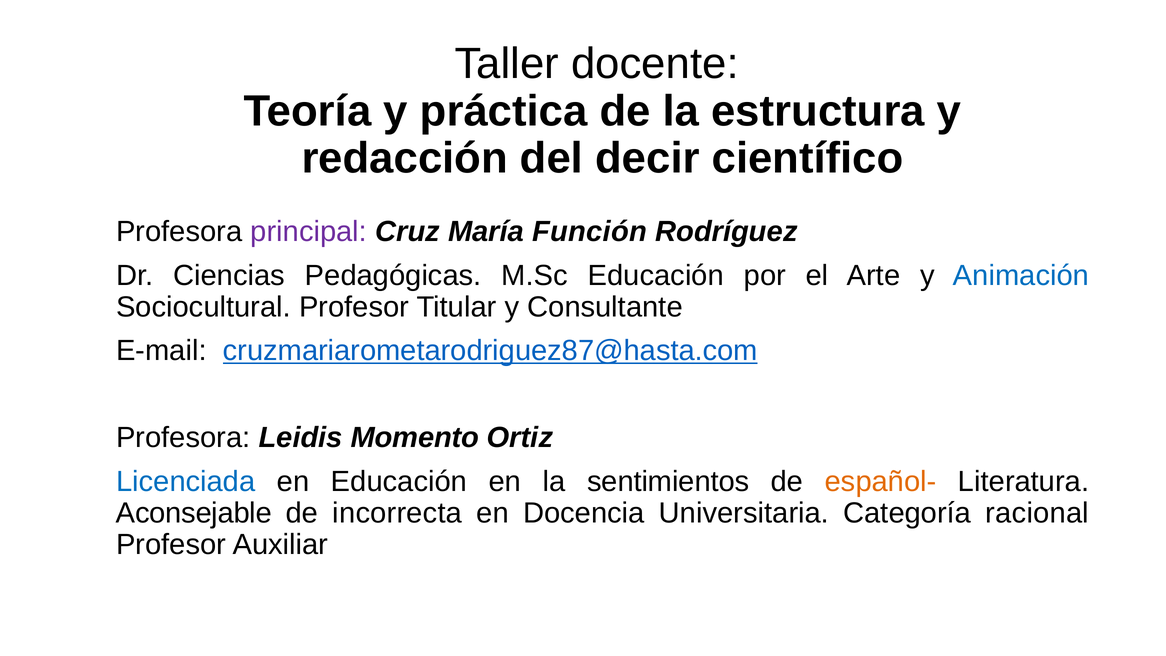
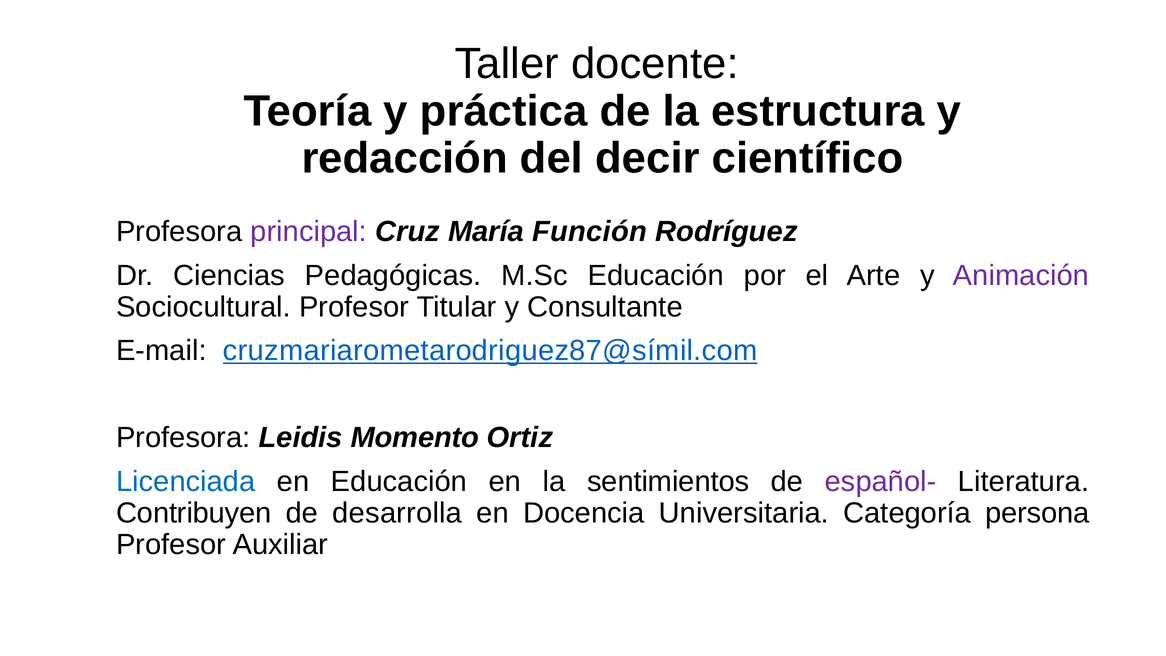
Animación colour: blue -> purple (1021, 275)
cruzmariarometarodriguez87@hasta.com: cruzmariarometarodriguez87@hasta.com -> cruzmariarometarodriguez87@símil.com (490, 350)
español- colour: orange -> purple (881, 481)
Aconsejable: Aconsejable -> Contribuyen (194, 513)
incorrecta: incorrecta -> desarrolla (397, 513)
racional: racional -> persona (1037, 513)
